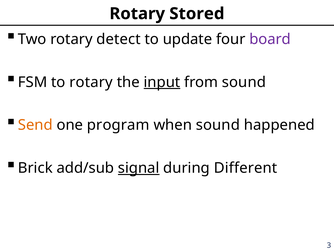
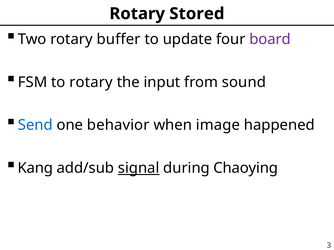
detect: detect -> buffer (119, 39)
input underline: present -> none (162, 82)
Send colour: orange -> blue (35, 125)
program: program -> behavior (118, 125)
when sound: sound -> image (218, 125)
Brick: Brick -> Kang (35, 168)
Different: Different -> Chaoying (246, 168)
